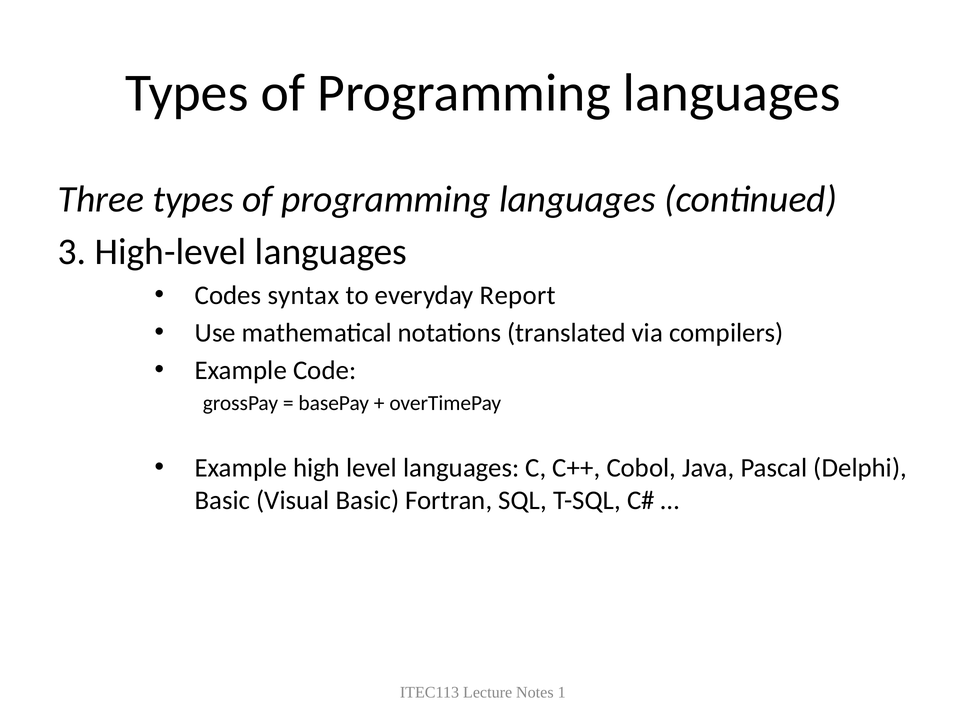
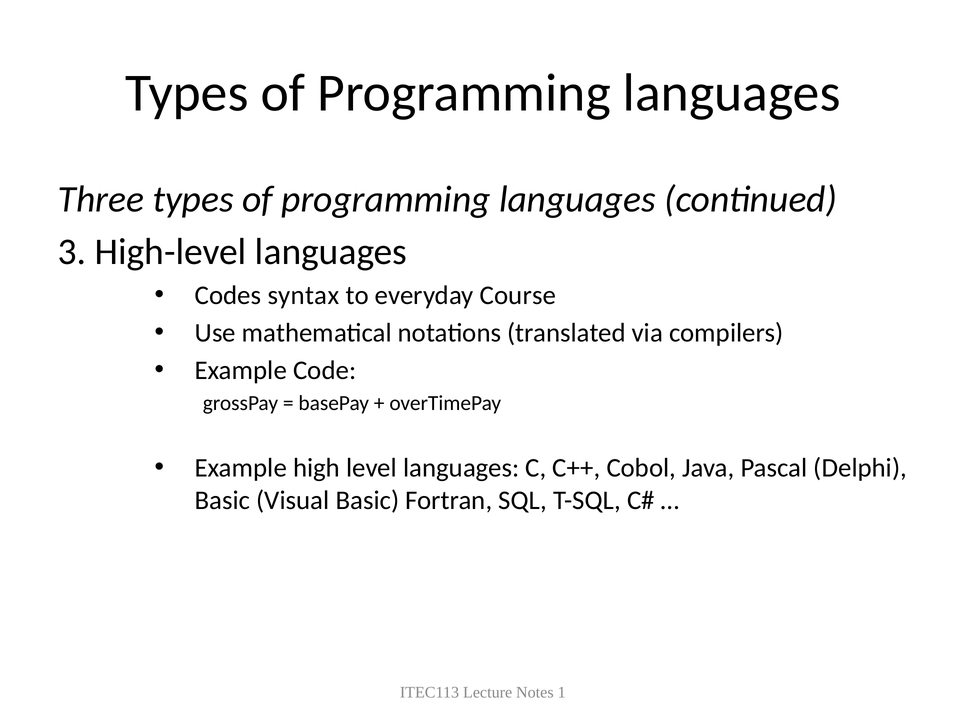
Report: Report -> Course (518, 295)
